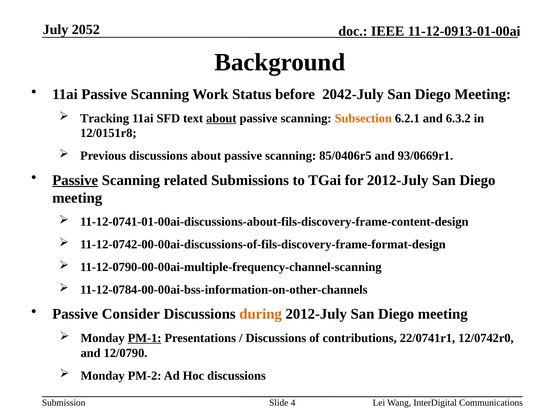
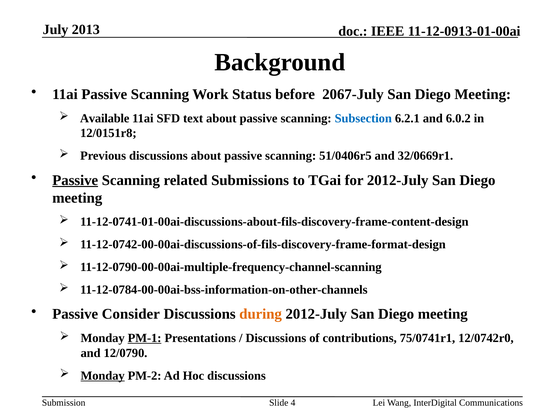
2052: 2052 -> 2013 (86, 30)
2042-July: 2042-July -> 2067-July (353, 94)
Tracking: Tracking -> Available (105, 118)
about underline: present -> none (221, 118)
Subsection colour: orange -> blue (363, 118)
6.3.2: 6.3.2 -> 6.0.2 (458, 118)
85/0406r5: 85/0406r5 -> 51/0406r5 (345, 156)
93/0669r1: 93/0669r1 -> 32/0669r1 (425, 156)
22/0741r1: 22/0741r1 -> 75/0741r1 (427, 338)
Monday underline: none -> present (103, 376)
